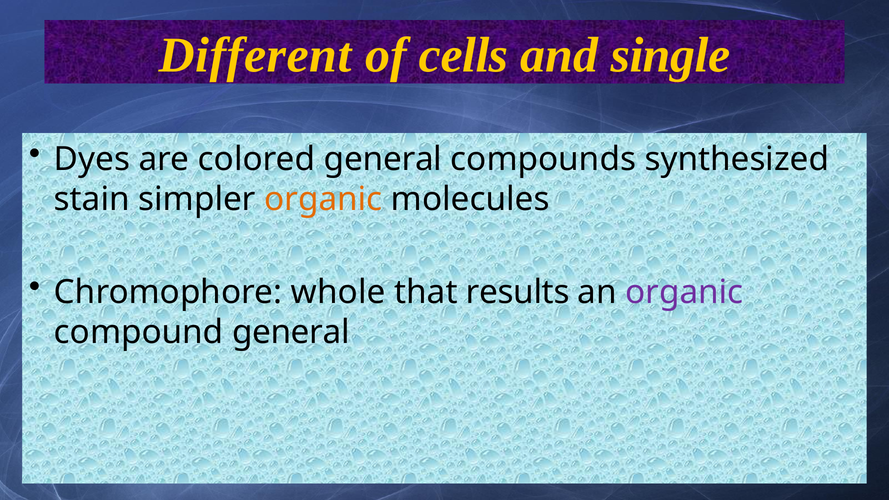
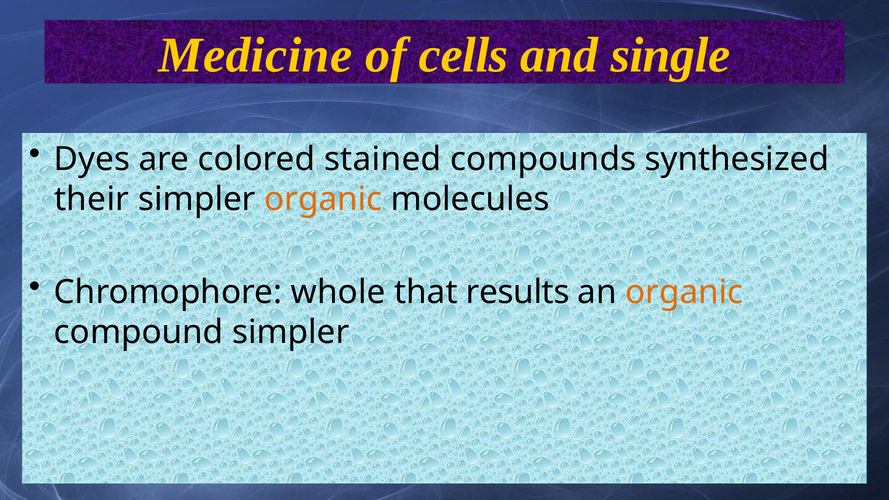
Different: Different -> Medicine (255, 55)
colored general: general -> stained (383, 159)
stain: stain -> their (92, 199)
organic colour: purple -> orange (684, 292)
compound general: general -> simpler (291, 332)
